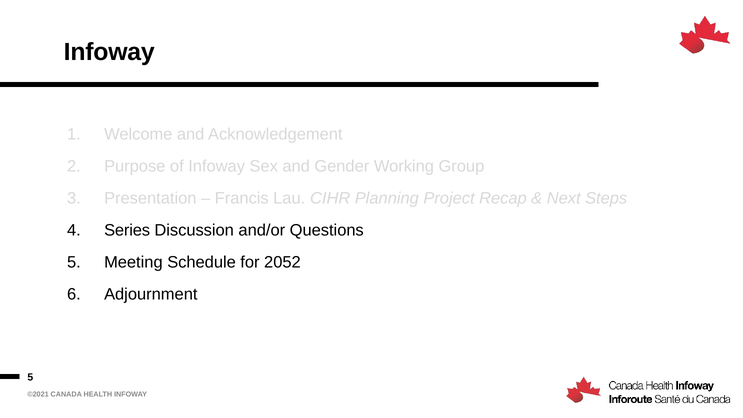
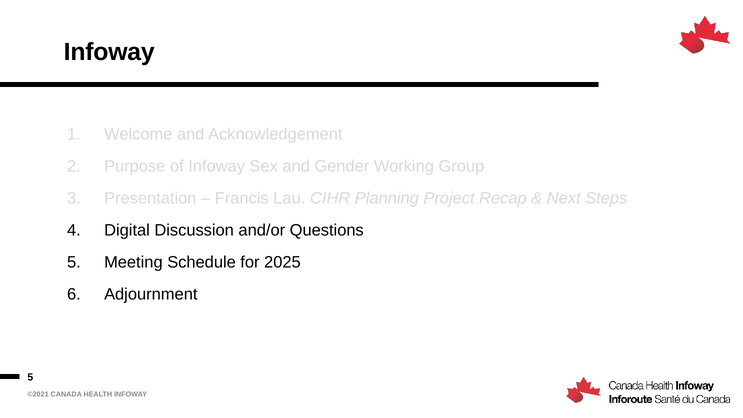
Series: Series -> Digital (127, 230)
2052: 2052 -> 2025 (282, 262)
